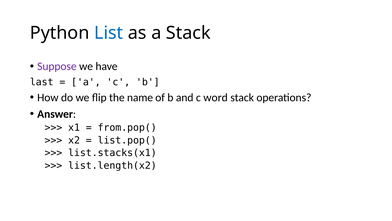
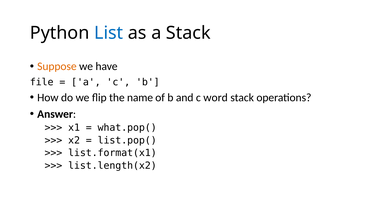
Suppose colour: purple -> orange (57, 66)
last: last -> file (42, 82)
from.pop(: from.pop( -> what.pop( (127, 127)
list.stacks(x1: list.stacks(x1 -> list.format(x1 (112, 153)
